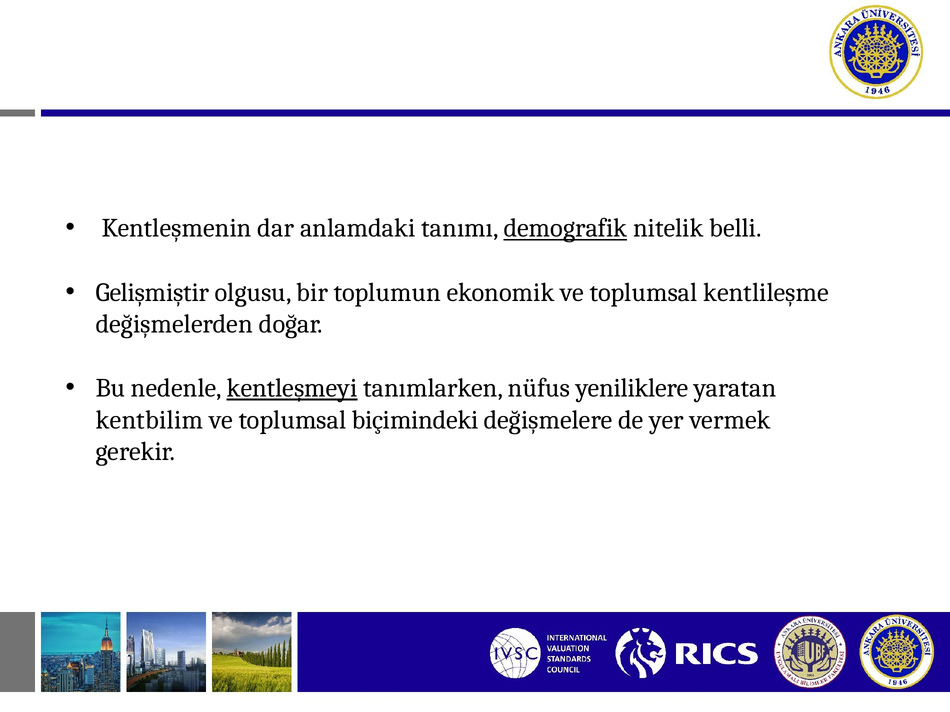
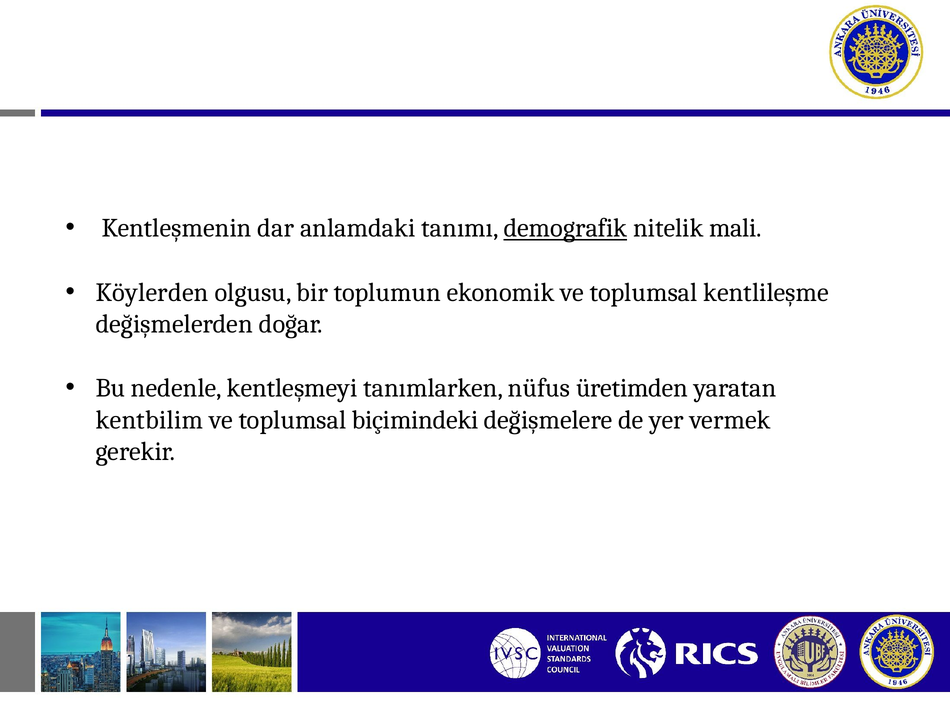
belli: belli -> mali (736, 228)
Gelişmiştir: Gelişmiştir -> Köylerden (152, 293)
kentleşmeyi underline: present -> none (292, 388)
yeniliklere: yeniliklere -> üretimden (632, 388)
